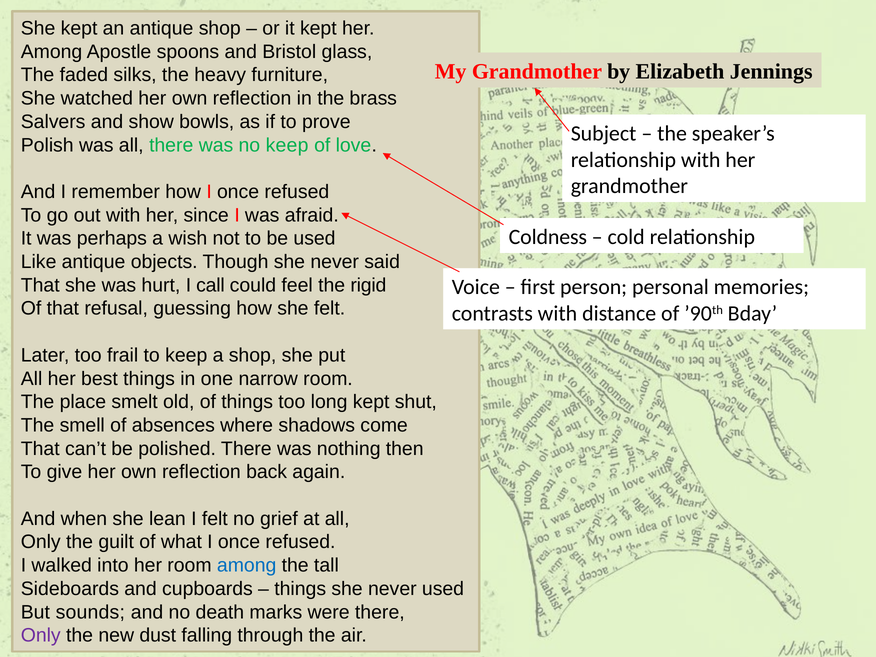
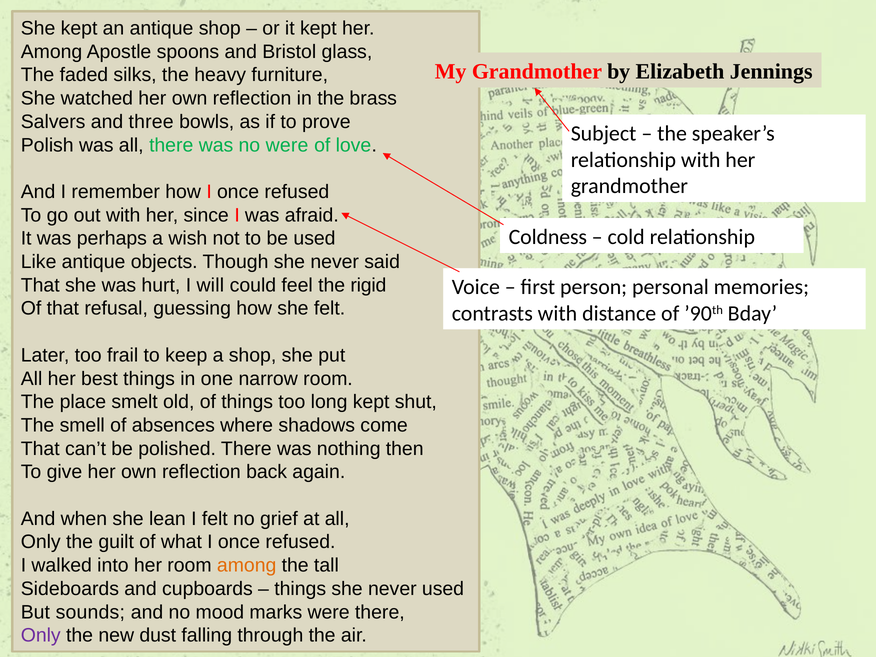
show: show -> three (151, 122)
no keep: keep -> were (287, 145)
call: call -> will (210, 285)
among colour: blue -> orange (247, 565)
death: death -> mood (220, 612)
